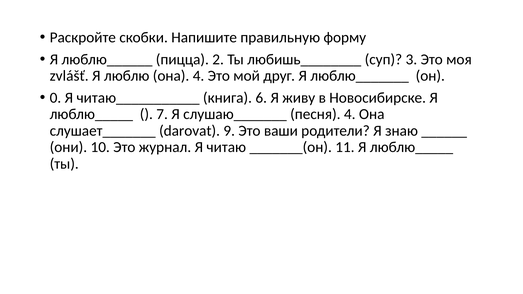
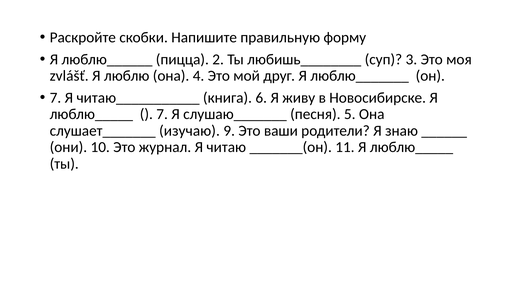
0: 0 -> 7 (55, 98)
песня 4: 4 -> 5 (350, 114)
darovat: darovat -> изучаю (189, 131)
